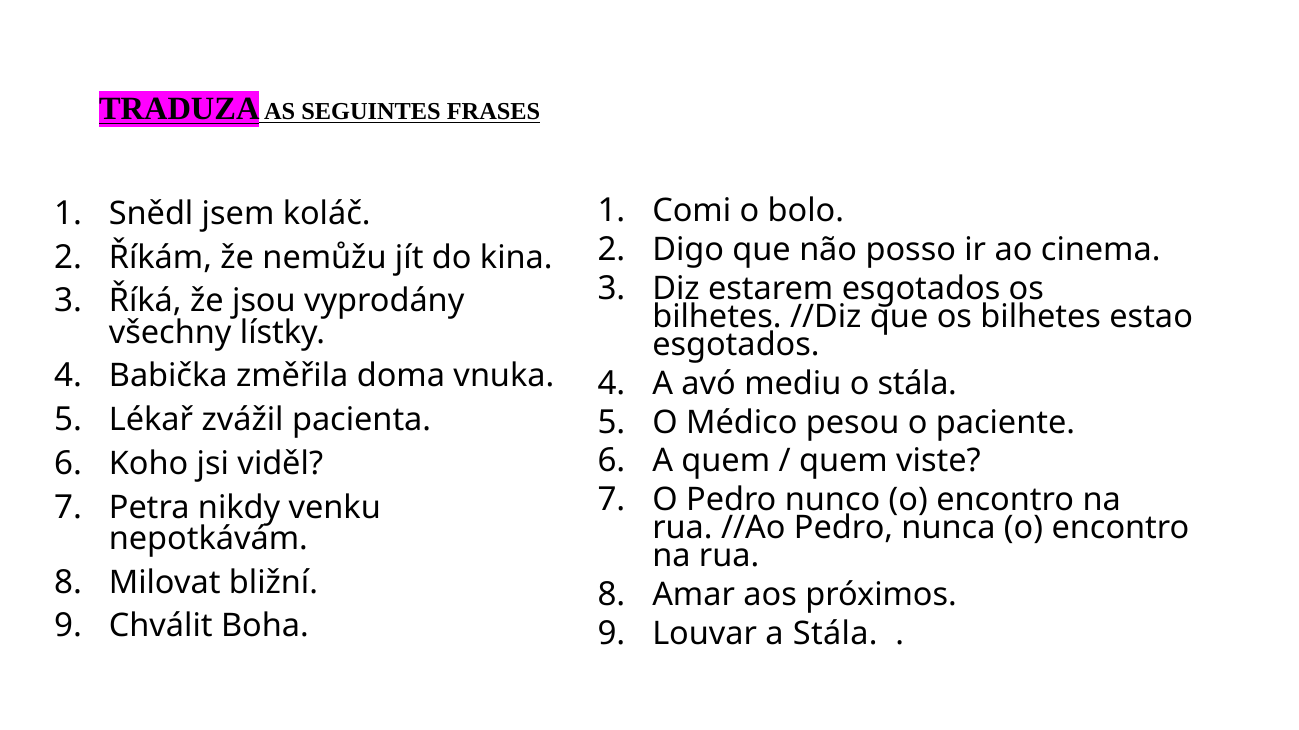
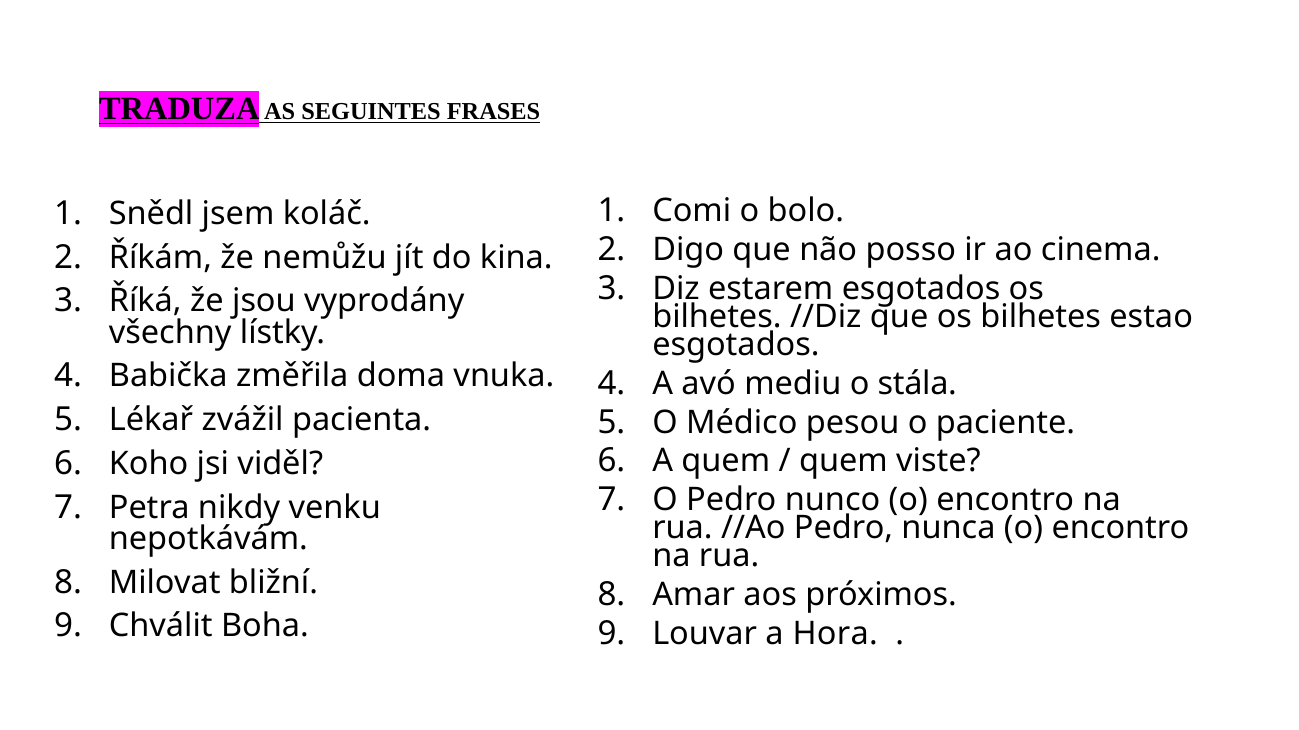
a Stála: Stála -> Hora (835, 635)
